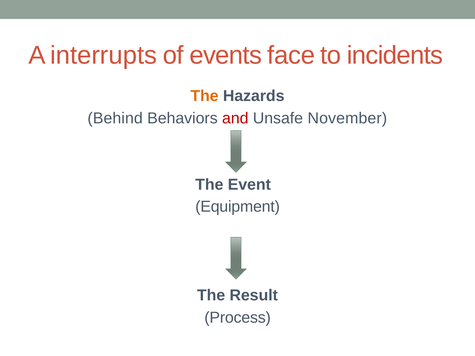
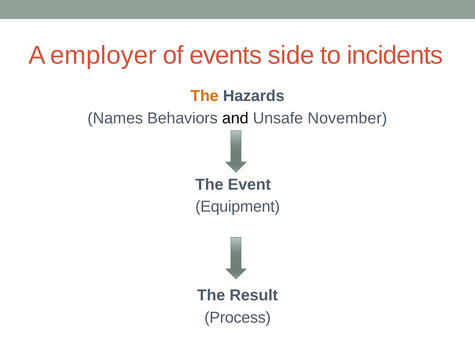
interrupts: interrupts -> employer (103, 55)
face: face -> side (291, 55)
Behind: Behind -> Names (115, 118)
and colour: red -> black (235, 118)
